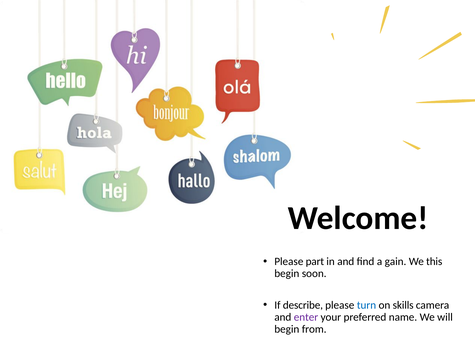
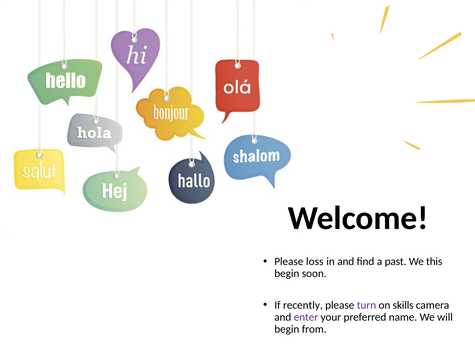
part: part -> loss (315, 262)
gain: gain -> past (396, 262)
describe: describe -> recently (303, 305)
turn colour: blue -> purple (366, 305)
